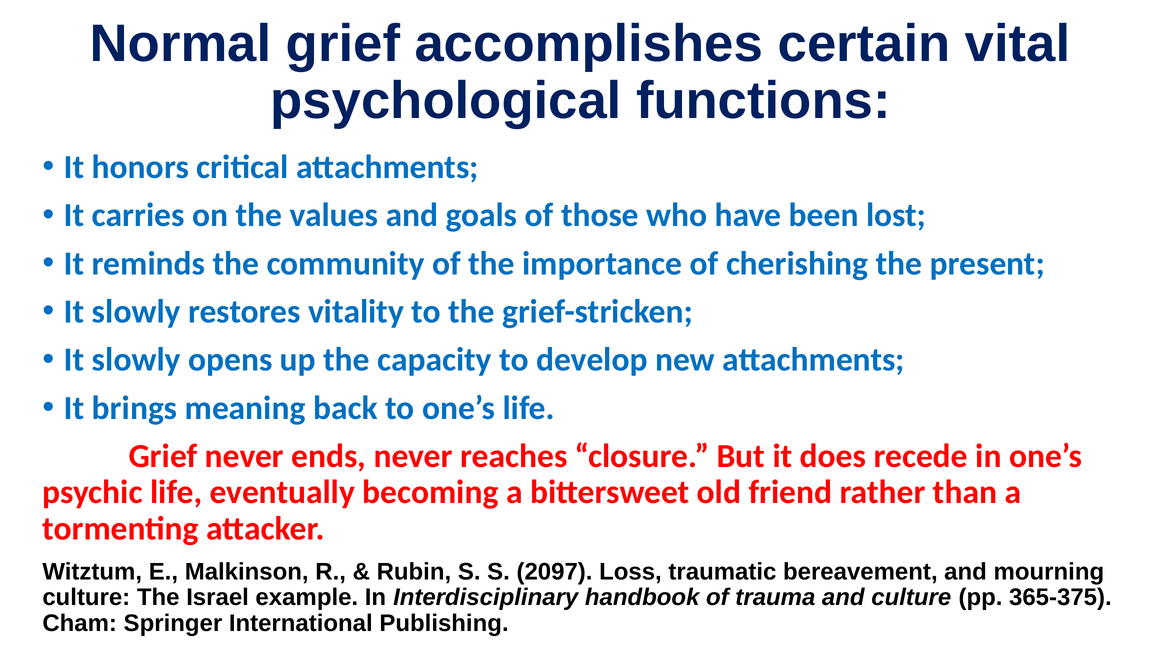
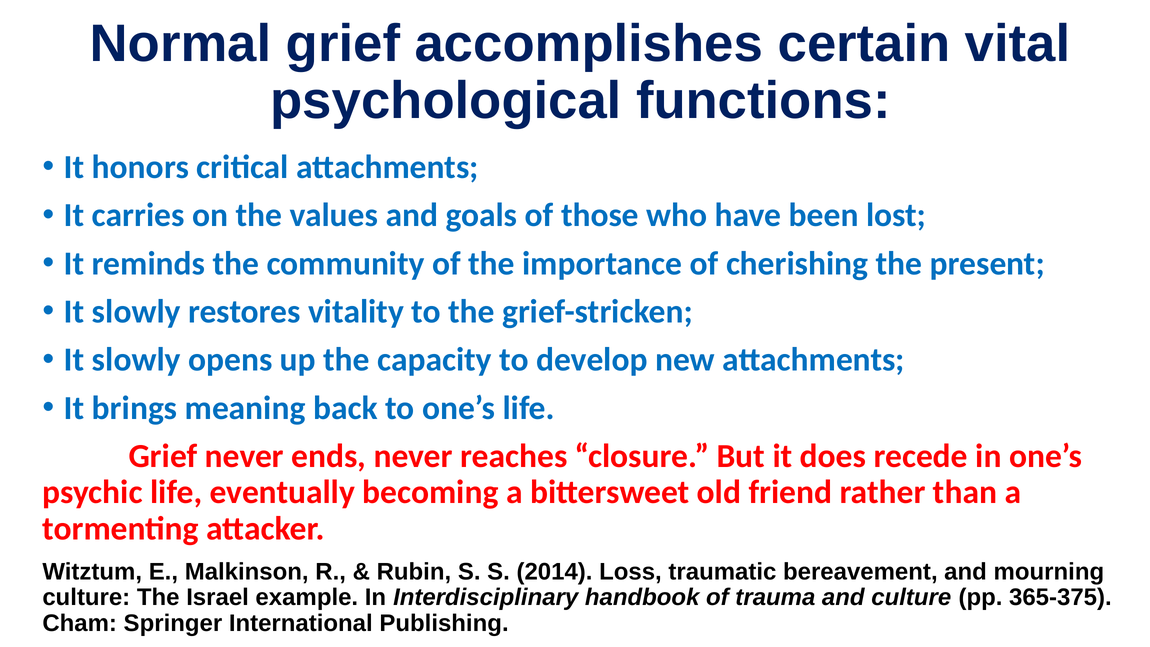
2097: 2097 -> 2014 (555, 572)
